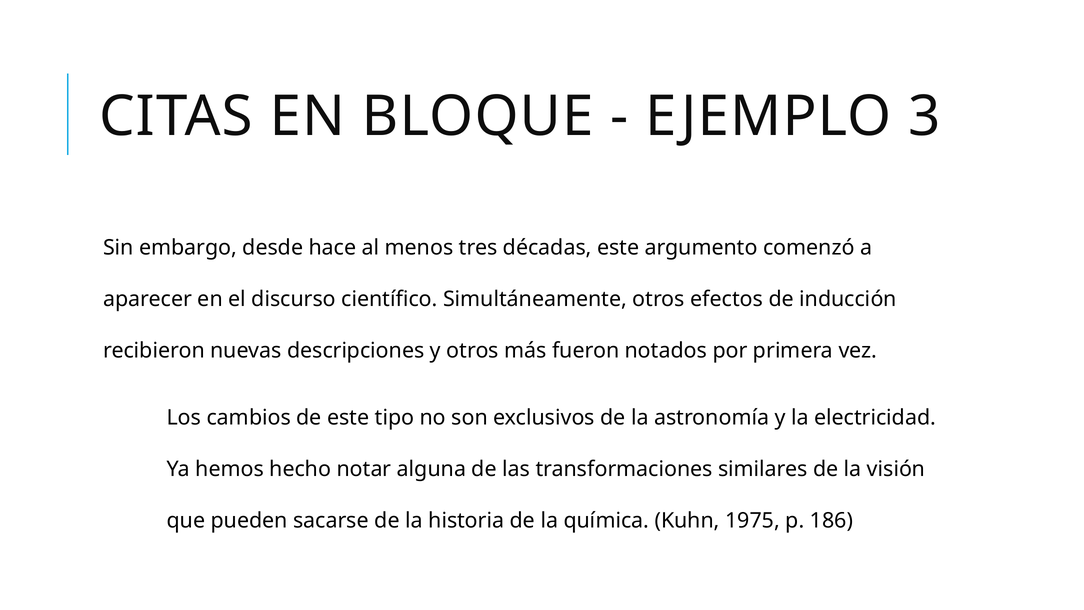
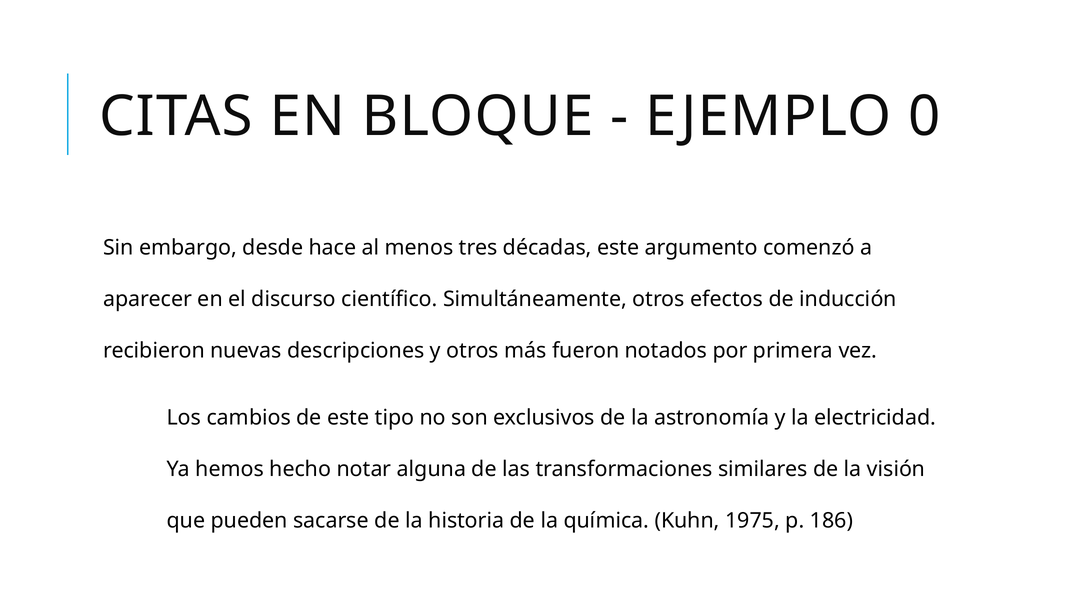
3: 3 -> 0 (925, 116)
